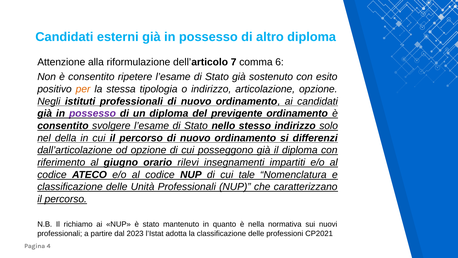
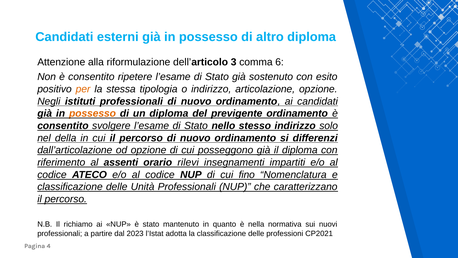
7: 7 -> 3 (234, 62)
possesso colour: purple -> orange (93, 113)
giugno: giugno -> assenti (121, 162)
tale: tale -> fino (247, 174)
